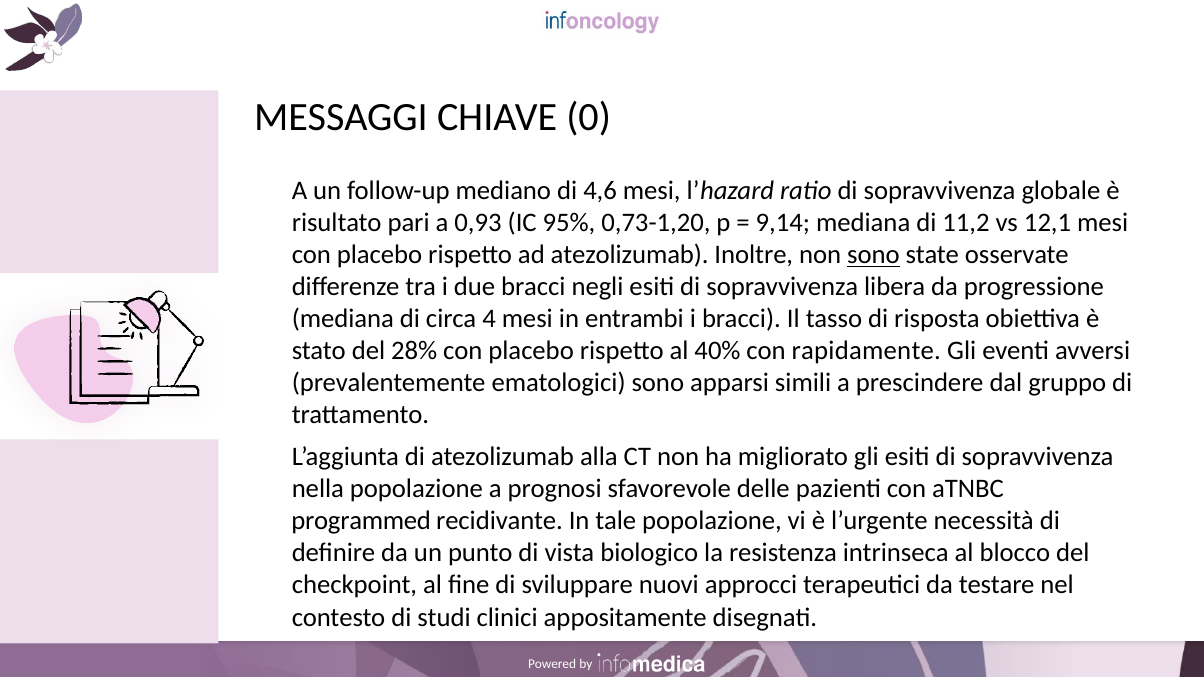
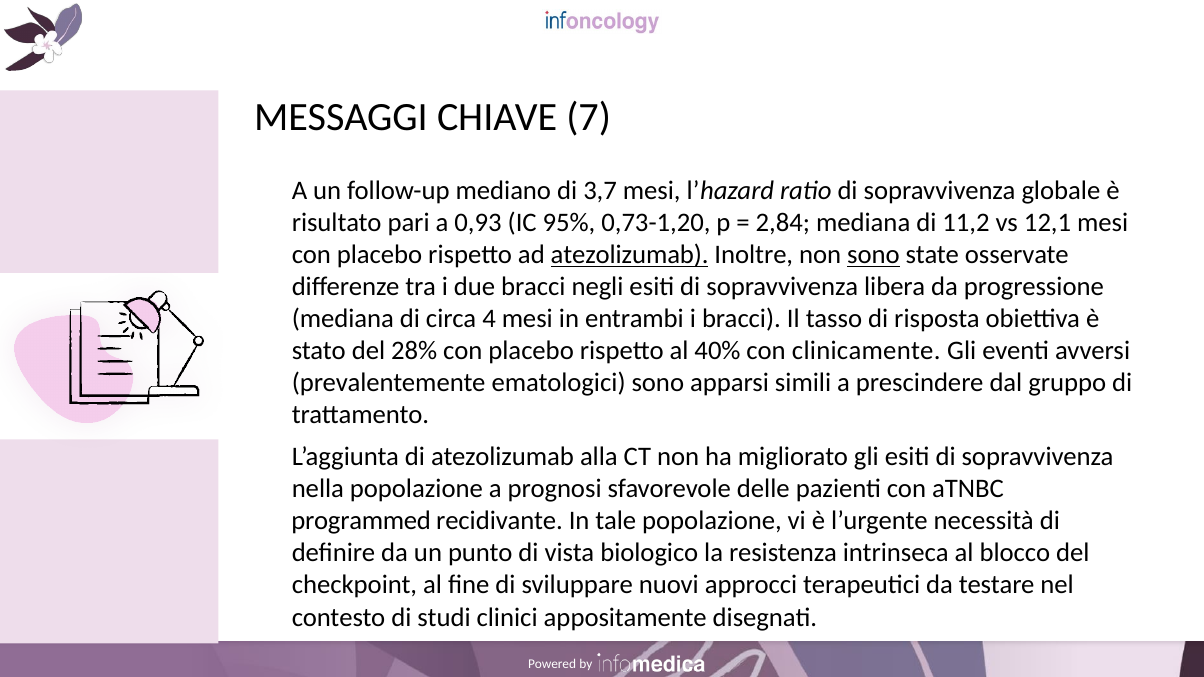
0: 0 -> 7 (589, 117)
4,6: 4,6 -> 3,7 (600, 191)
9,14: 9,14 -> 2,84 (783, 223)
atezolizumab underline: none -> present (630, 255)
rapidamente: rapidamente -> clinicamente (866, 351)
